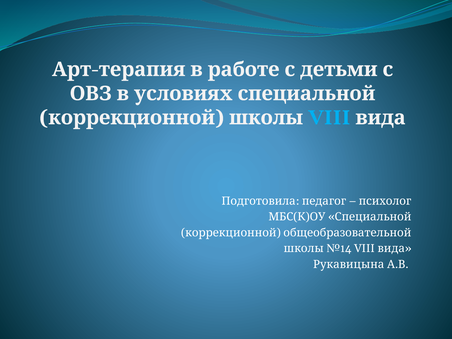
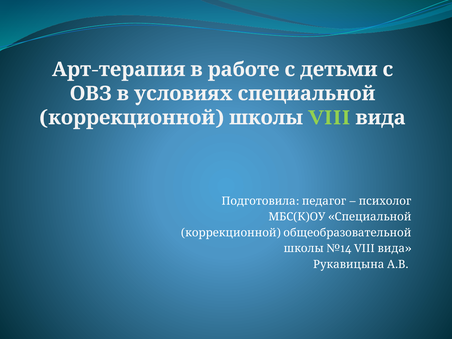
VIII colour: light blue -> light green (329, 118)
